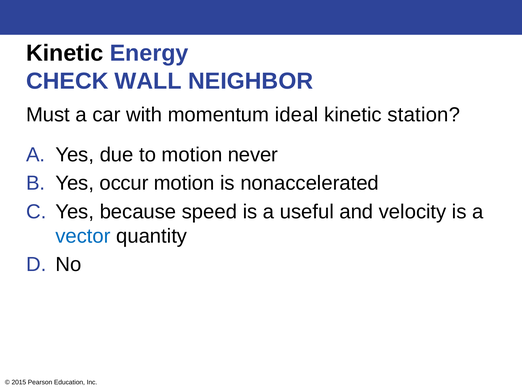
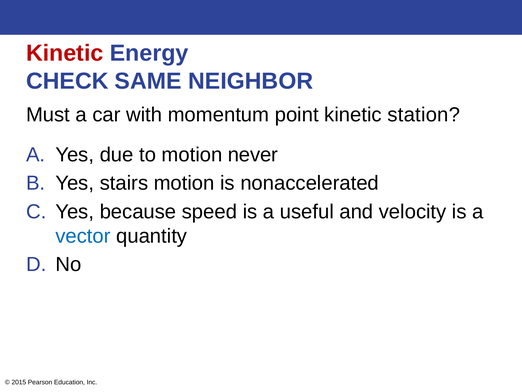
Kinetic colour: black -> red (65, 53)
WALL: WALL -> SAME (148, 81)
ideal: ideal -> point (297, 115)
occur: occur -> stairs (124, 183)
